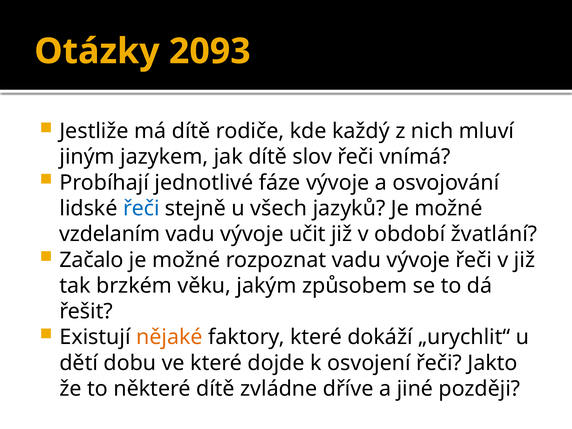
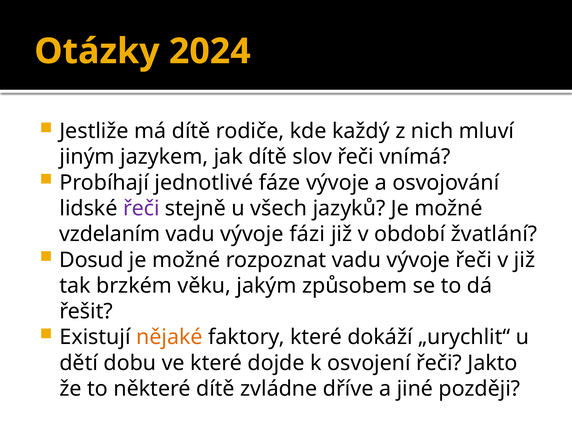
2093: 2093 -> 2024 (210, 51)
řeči colour: blue -> purple (141, 208)
učit: učit -> fázi (307, 234)
Začalo: Začalo -> Dosud (92, 260)
